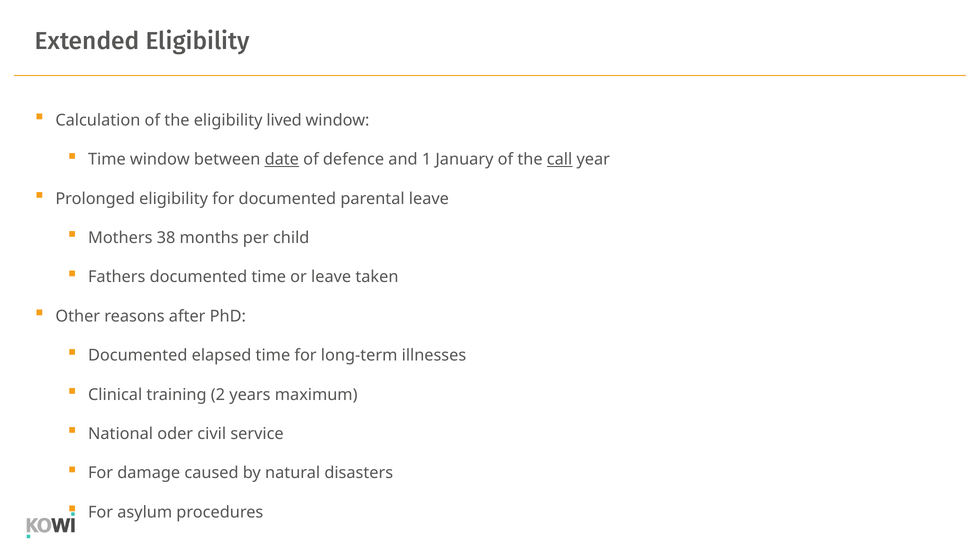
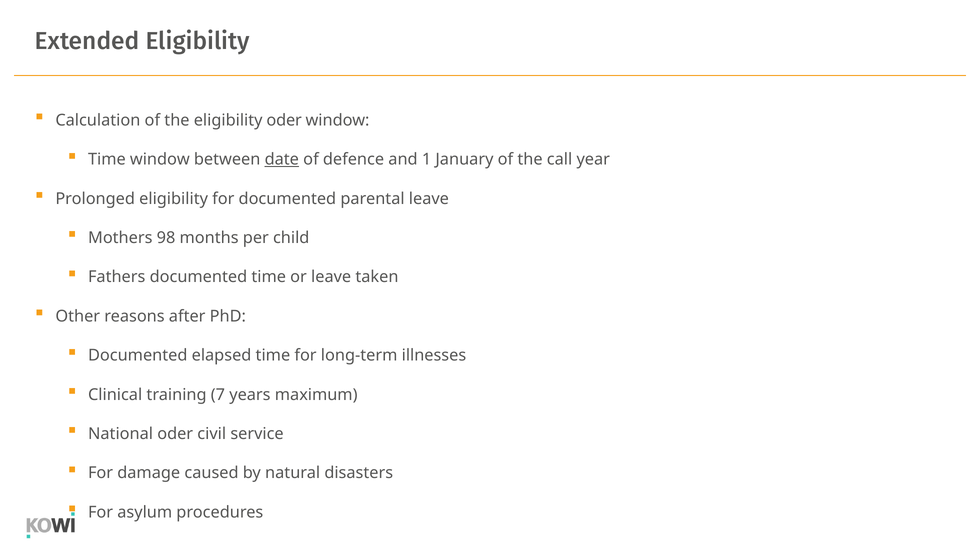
eligibility lived: lived -> oder (284, 120)
call underline: present -> none (560, 160)
38: 38 -> 98 (166, 238)
2: 2 -> 7 (218, 395)
